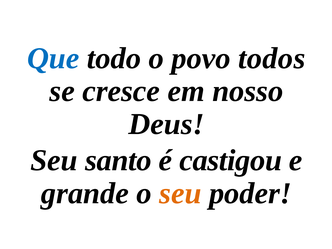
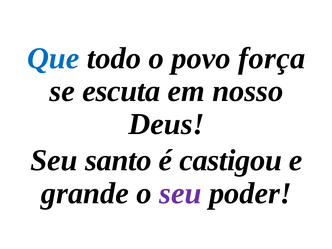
todos: todos -> força (272, 58)
cresce: cresce -> escuta (121, 91)
seu colour: orange -> purple (180, 193)
